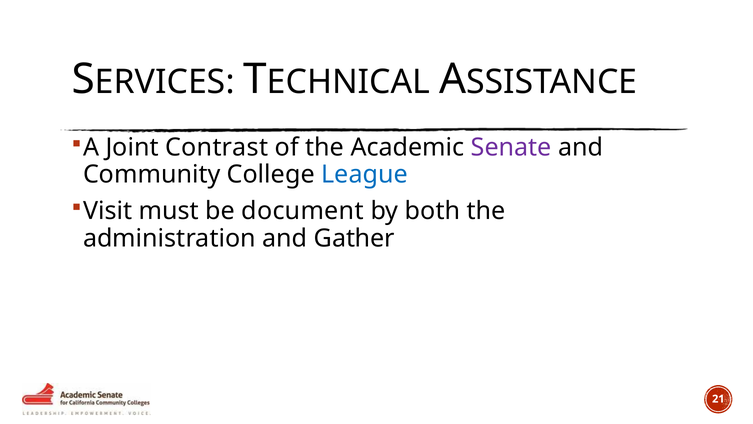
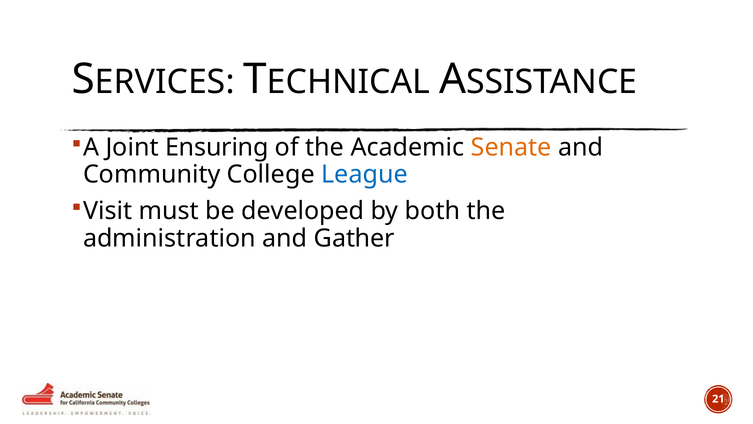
Contrast: Contrast -> Ensuring (217, 147)
Senate colour: purple -> orange (511, 147)
document: document -> developed (303, 211)
